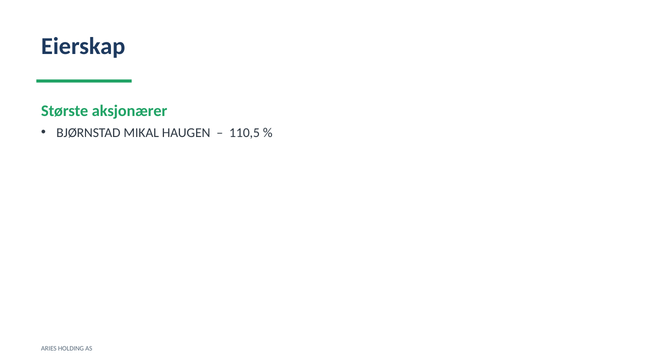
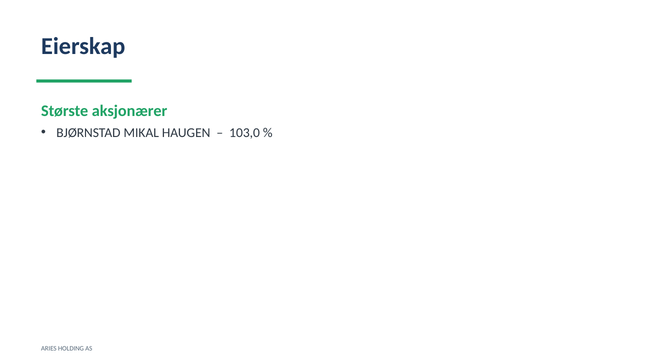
110,5: 110,5 -> 103,0 (245, 133)
